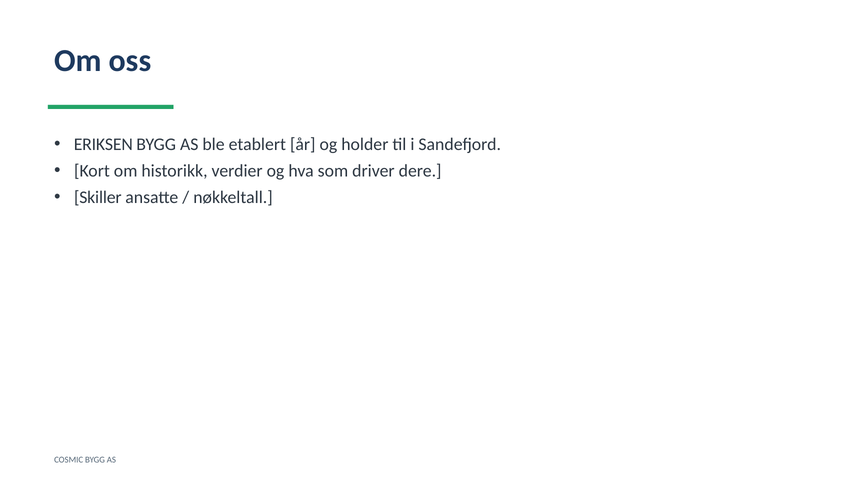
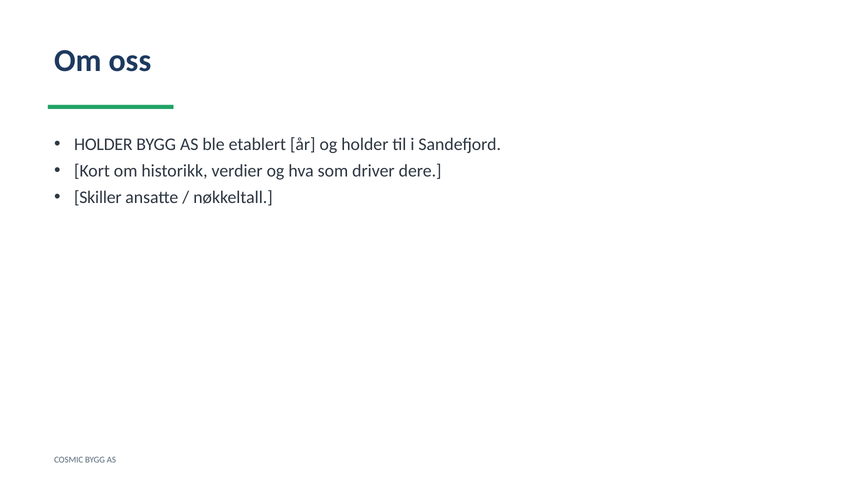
ERIKSEN: ERIKSEN -> HOLDER (103, 144)
